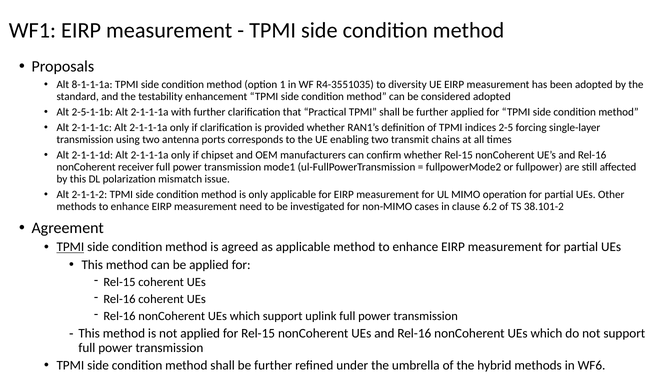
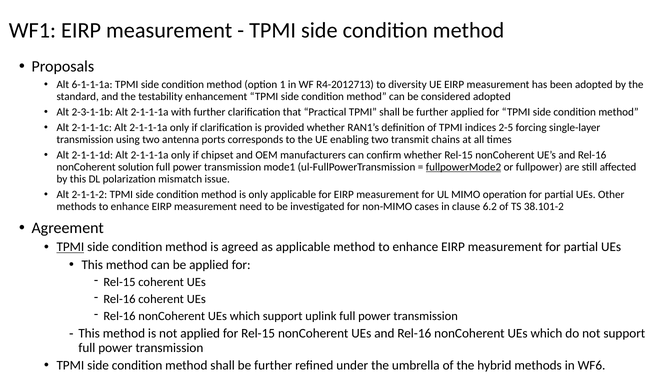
8-1-1-1a: 8-1-1-1a -> 6-1-1-1a (92, 85)
R4-3551035: R4-3551035 -> R4-2012713 (345, 85)
2-5-1-1b: 2-5-1-1b -> 2-3-1-1b (92, 112)
receiver: receiver -> solution (136, 167)
fullpowerMode2 underline: none -> present (463, 167)
